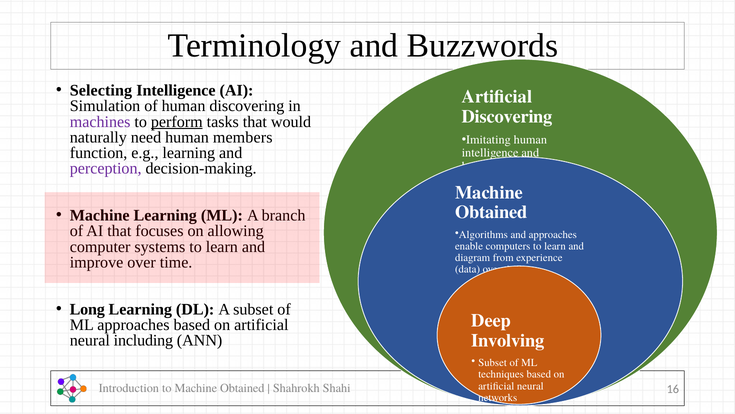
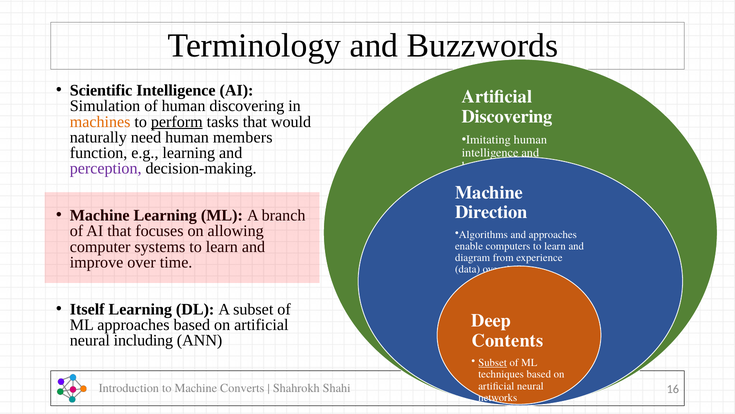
Selecting: Selecting -> Scientific (101, 90)
machines colour: purple -> orange (100, 122)
Obtained: Obtained -> Direction (491, 212)
Long: Long -> Itself (87, 309)
Involving: Involving -> Contents (508, 340)
Subset underline: none -> present (493, 362)
to Machine Obtained: Obtained -> Converts (242, 388)
